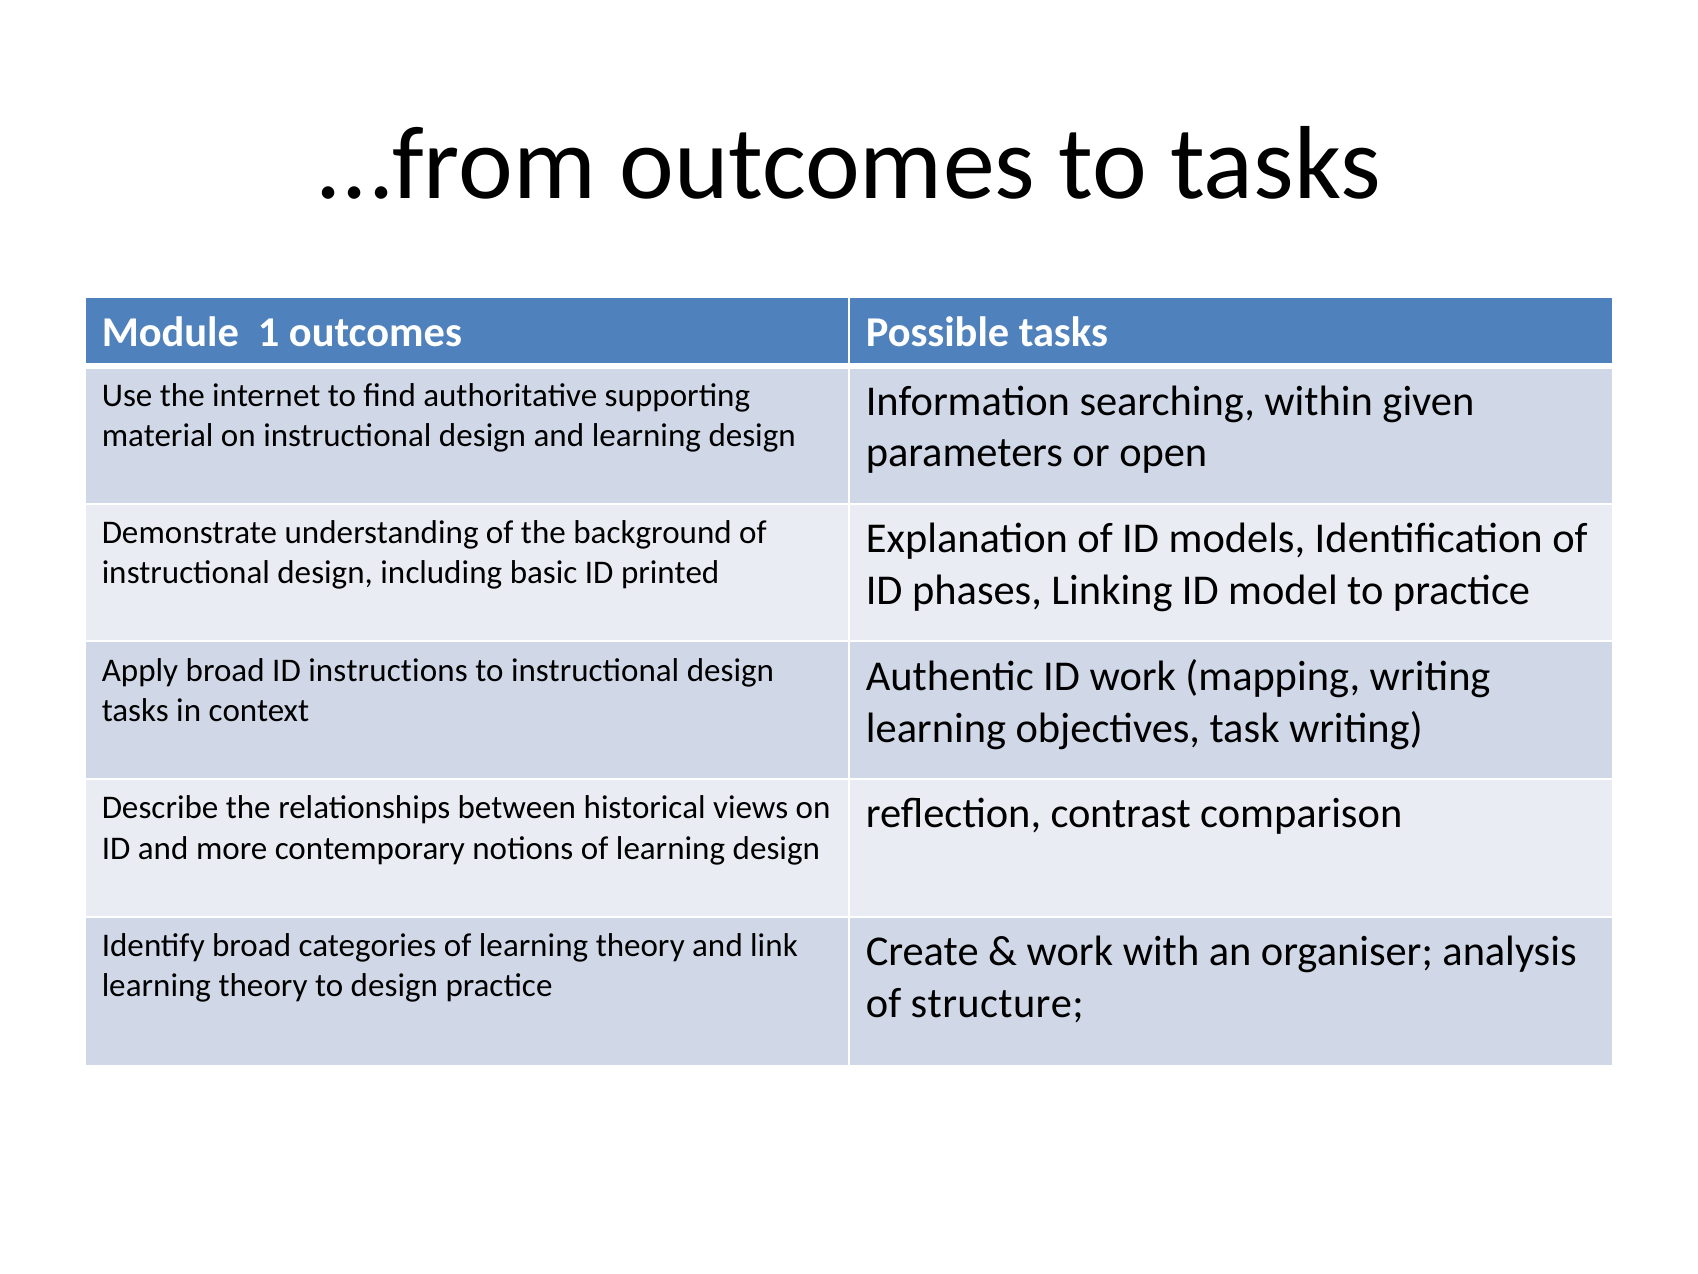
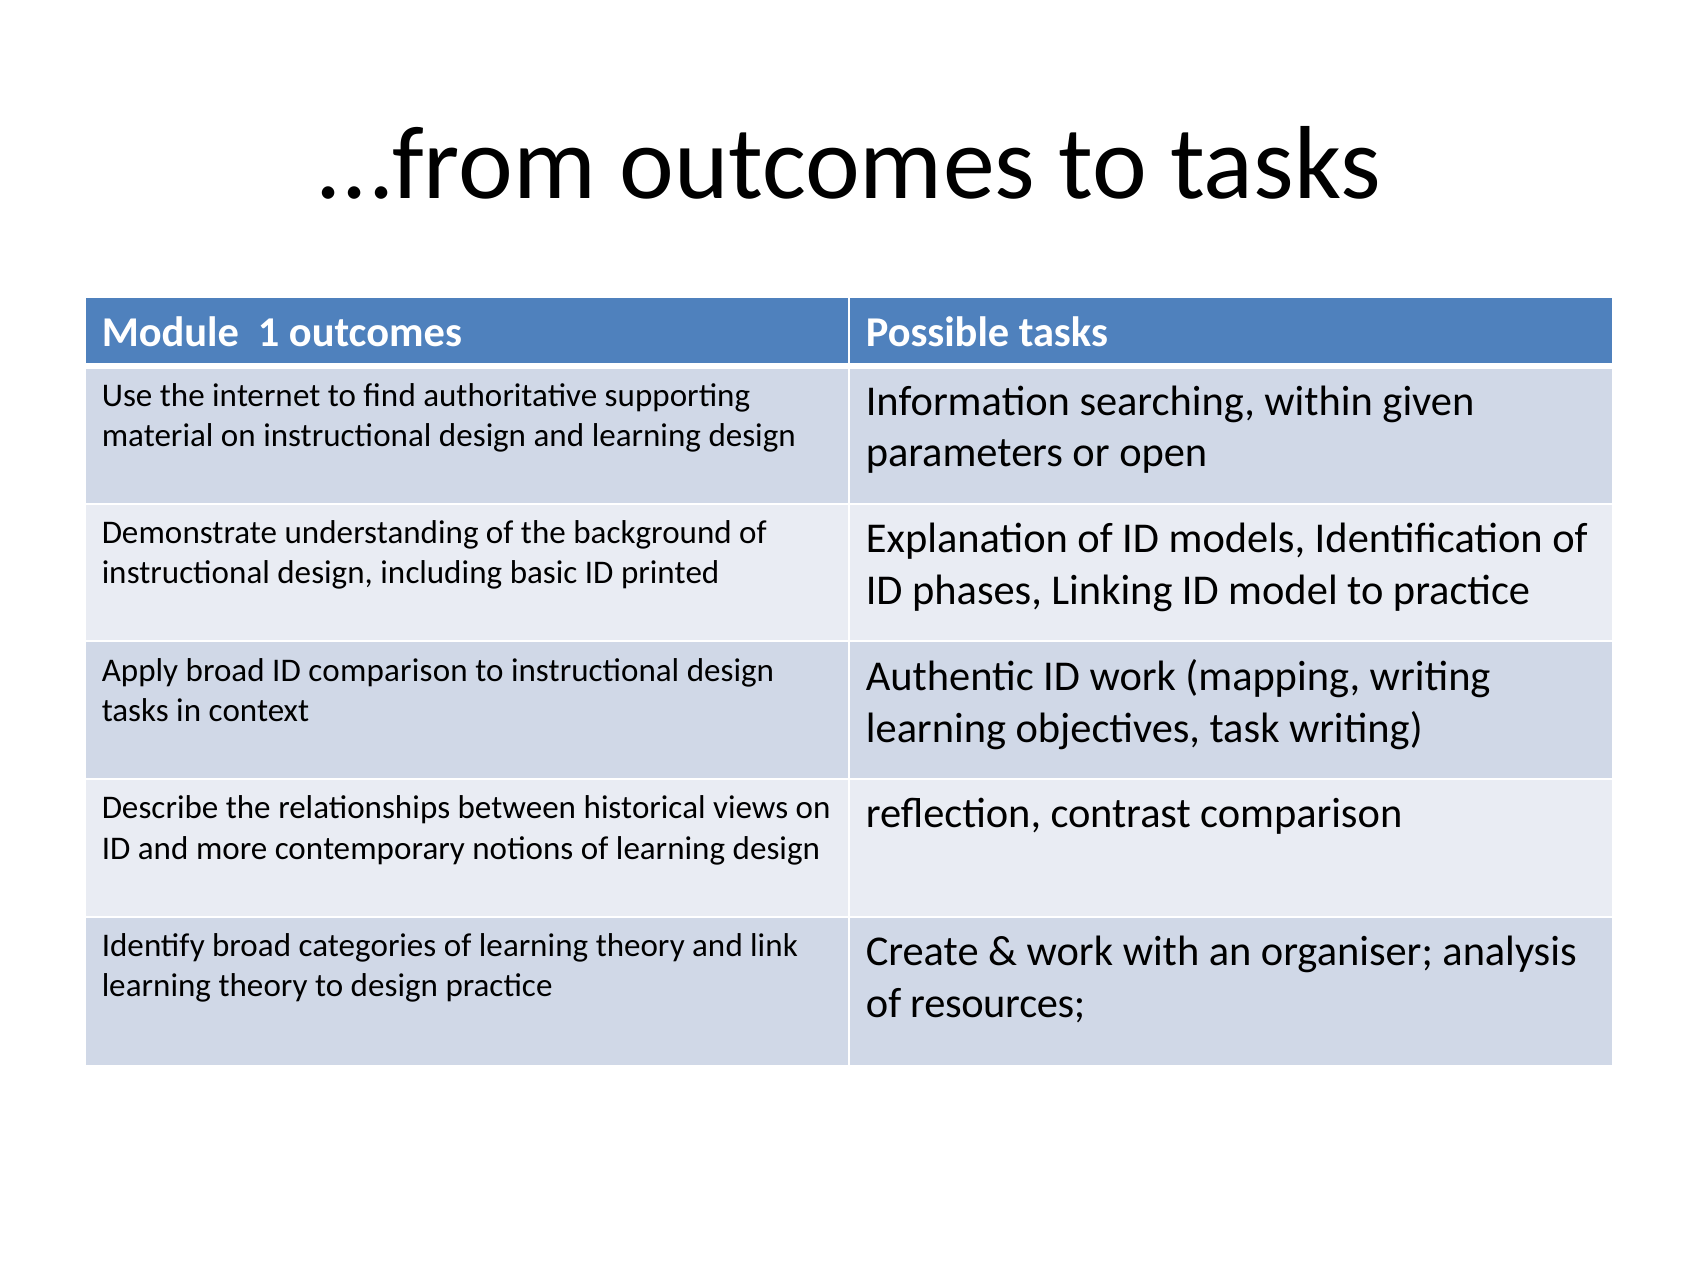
ID instructions: instructions -> comparison (388, 670)
structure: structure -> resources (998, 1003)
